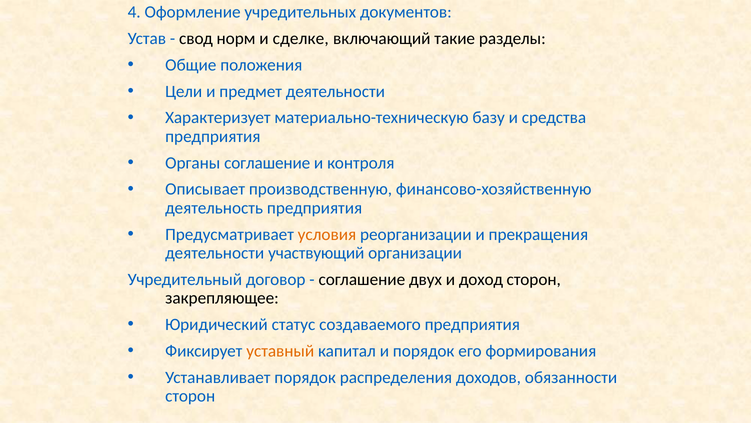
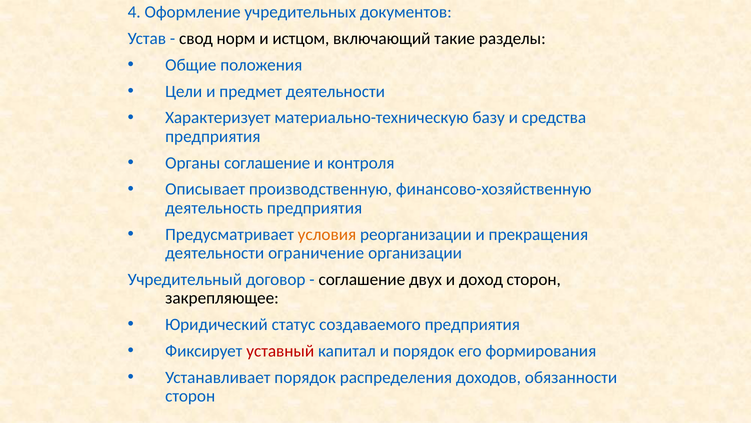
сделке: сделке -> истцом (301, 38)
участвующий: участвующий -> ограничение (316, 253)
уставный colour: orange -> red (280, 350)
